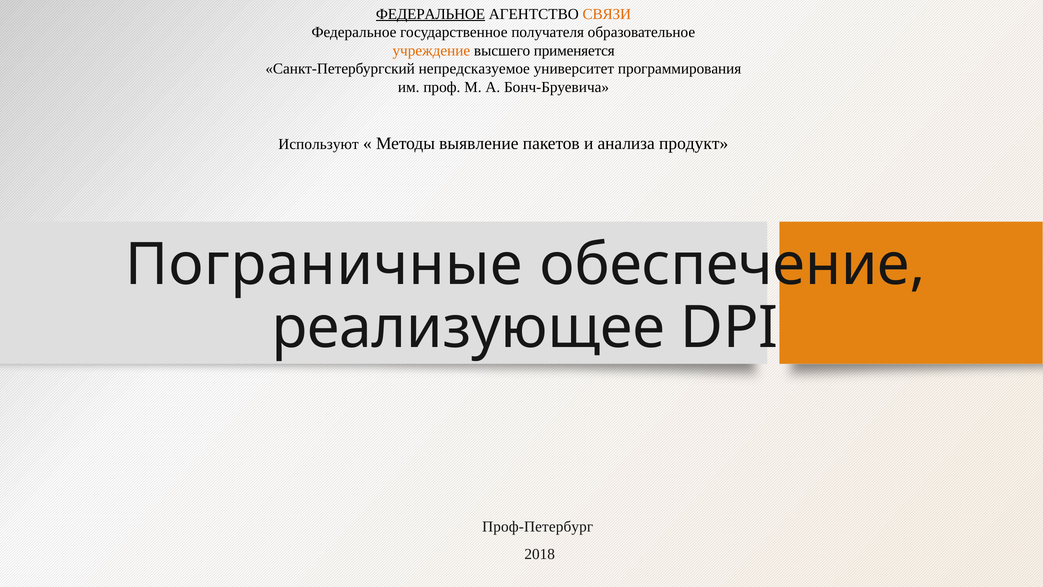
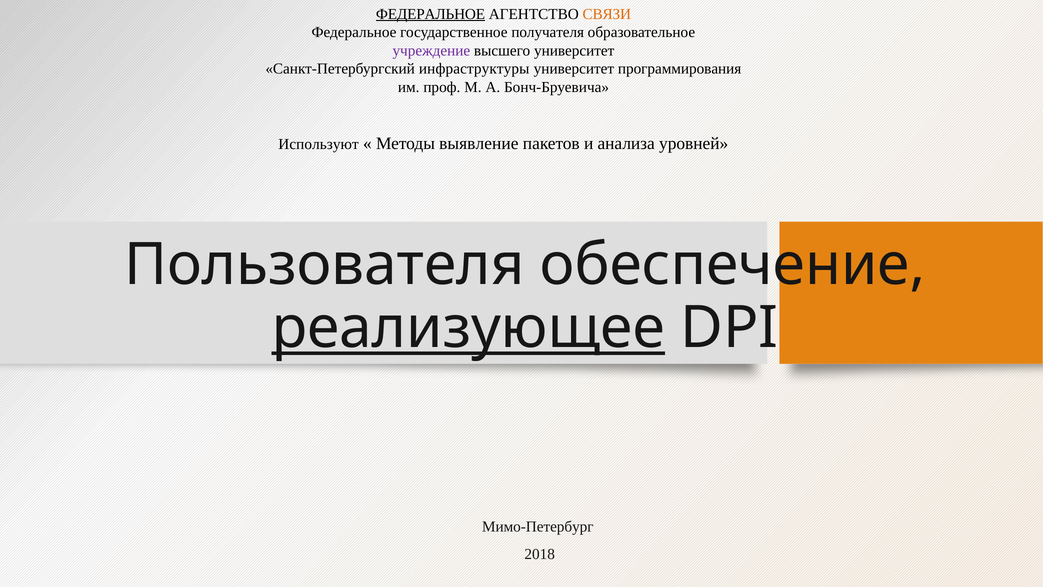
учреждение colour: orange -> purple (431, 51)
высшего применяется: применяется -> университет (574, 51)
непредсказуемое: непредсказуемое -> инфраструктуры (474, 69)
продукт: продукт -> уровней (694, 143)
Пограничные: Пограничные -> Пользователя (324, 264)
реализующее underline: none -> present (468, 328)
Проф-Петербург: Проф-Петербург -> Мимо-Петербург (538, 526)
